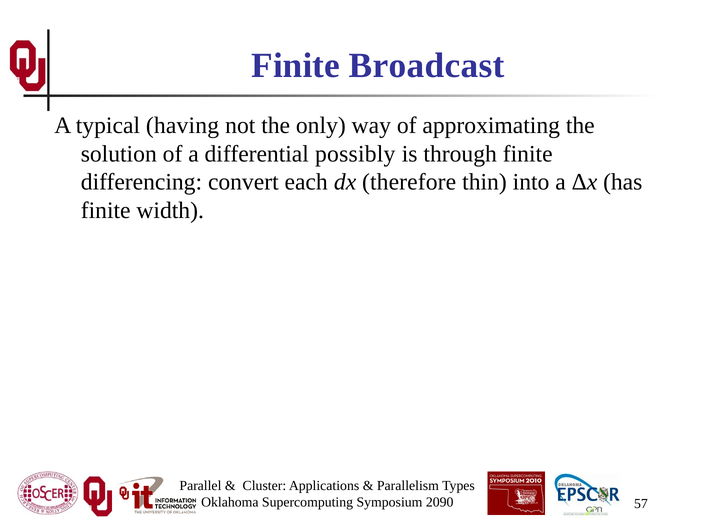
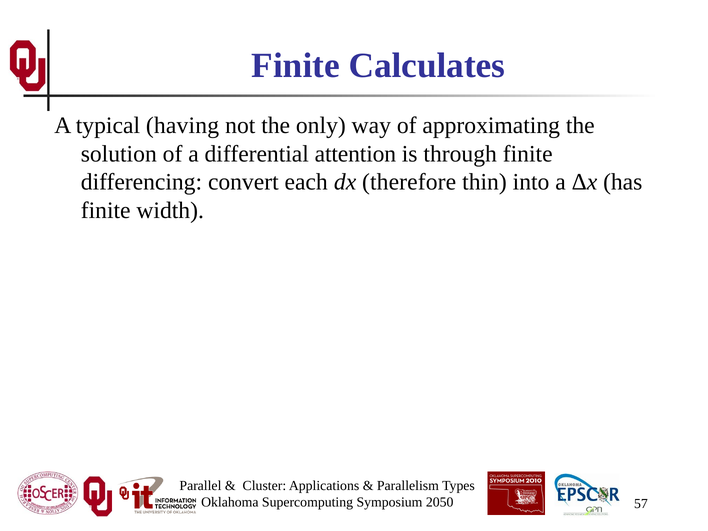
Broadcast: Broadcast -> Calculates (427, 66)
possibly: possibly -> attention (355, 154)
2090: 2090 -> 2050 (440, 502)
